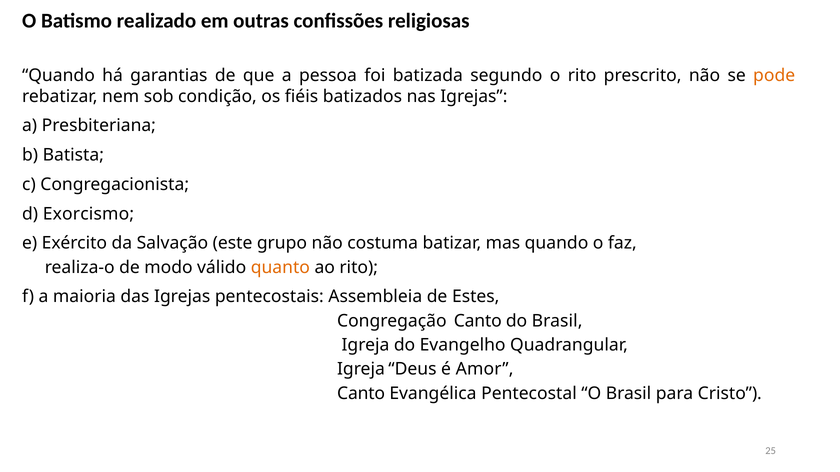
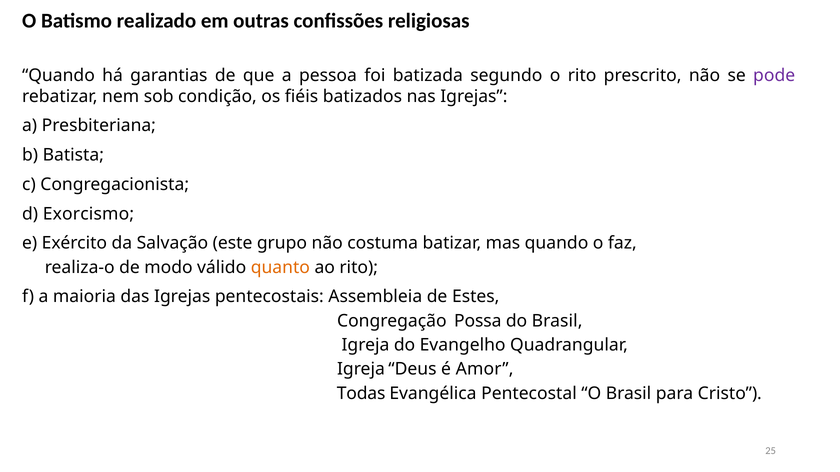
pode colour: orange -> purple (774, 75)
Congregação Canto: Canto -> Possa (478, 321)
Canto: Canto -> Todas (361, 394)
